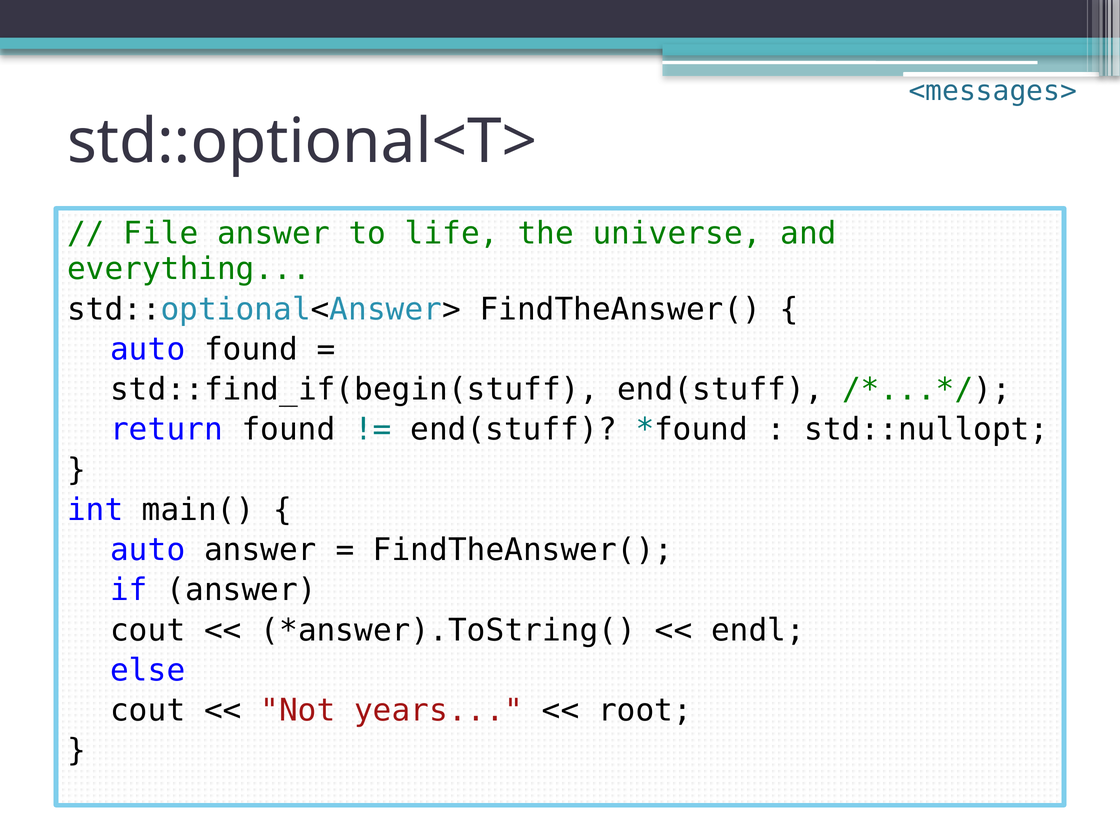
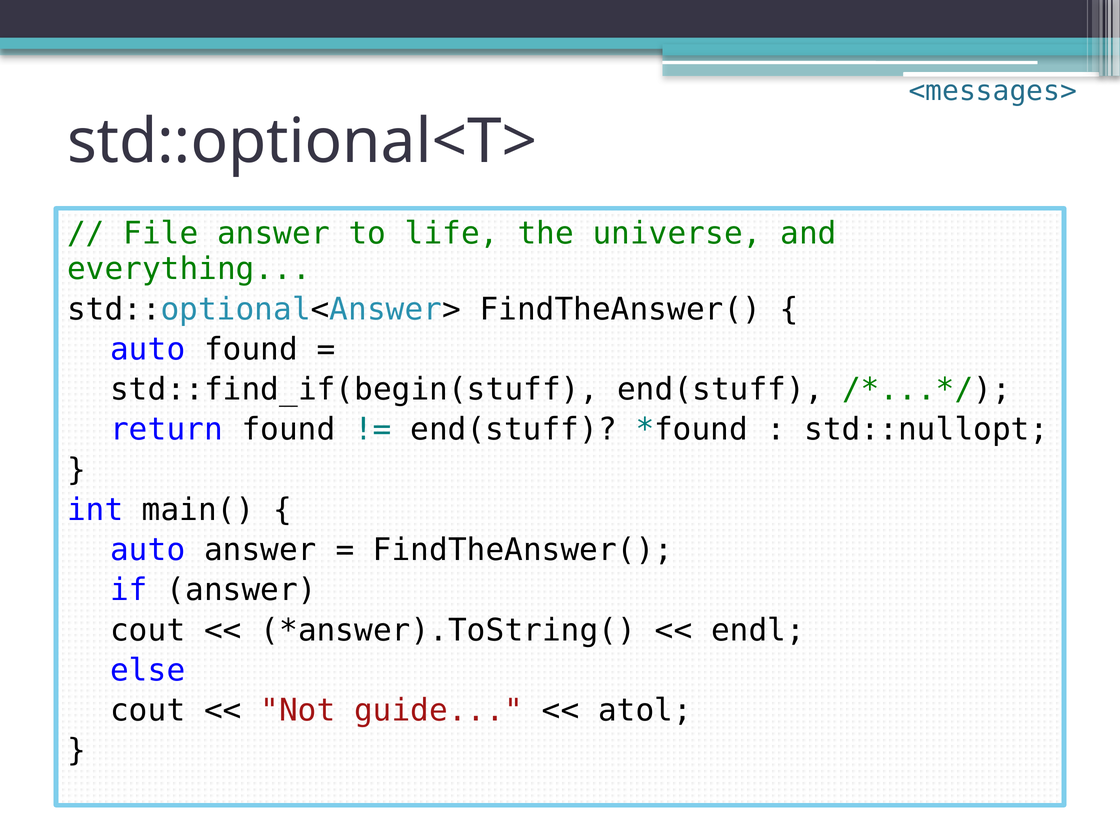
years: years -> guide (439, 711)
root: root -> atol (645, 711)
